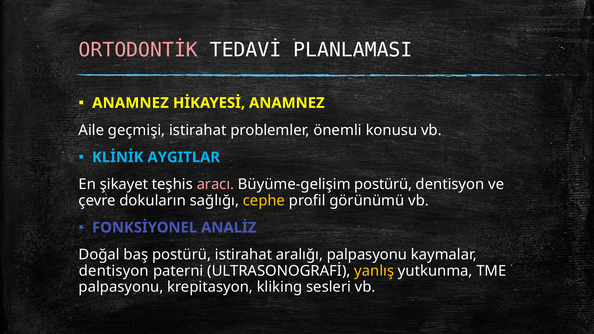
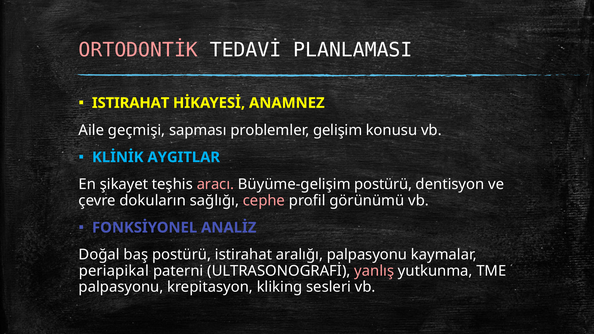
ANAMNEZ: ANAMNEZ -> ISTIRAHAT (131, 103)
geçmişi istirahat: istirahat -> sapması (198, 130)
önemli: önemli -> gelişim (338, 130)
cephe colour: yellow -> pink (264, 201)
dentisyon: dentisyon -> periapikal (114, 271)
yanlış colour: yellow -> pink (374, 271)
